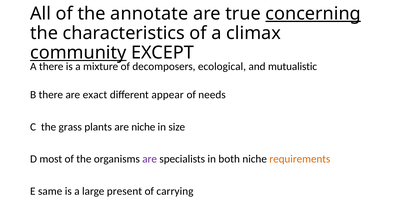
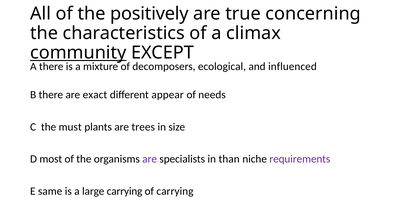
annotate: annotate -> positively (149, 14)
concerning underline: present -> none (313, 14)
mutualistic: mutualistic -> influenced (292, 67)
grass: grass -> must (70, 127)
are niche: niche -> trees (143, 127)
both: both -> than (229, 159)
requirements colour: orange -> purple (300, 159)
large present: present -> carrying (125, 191)
